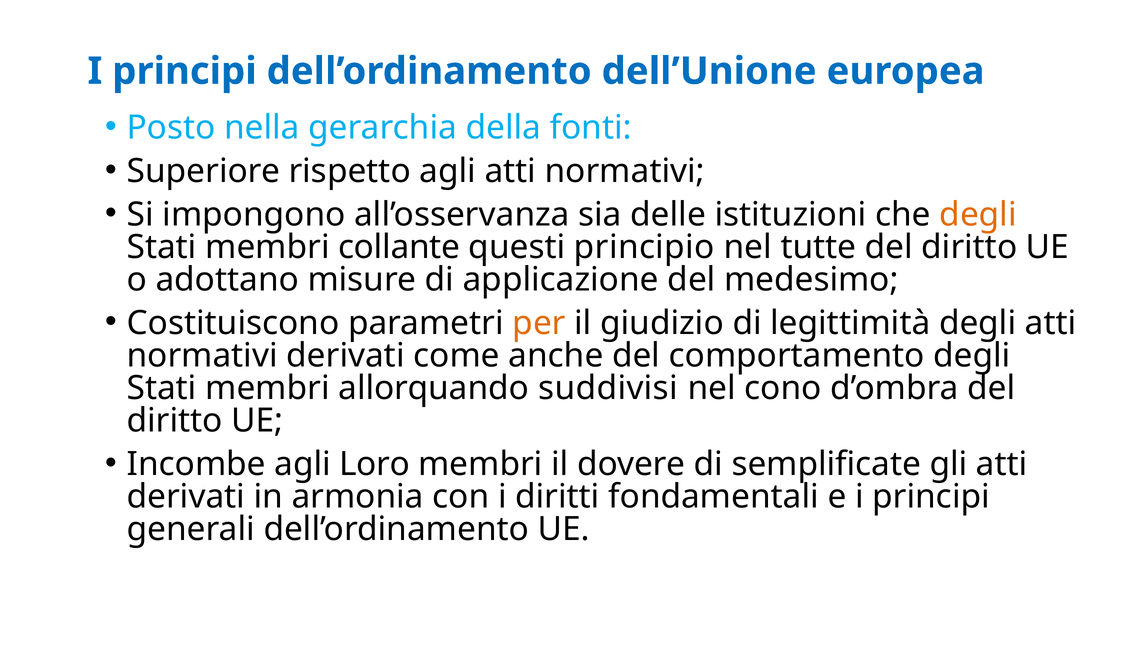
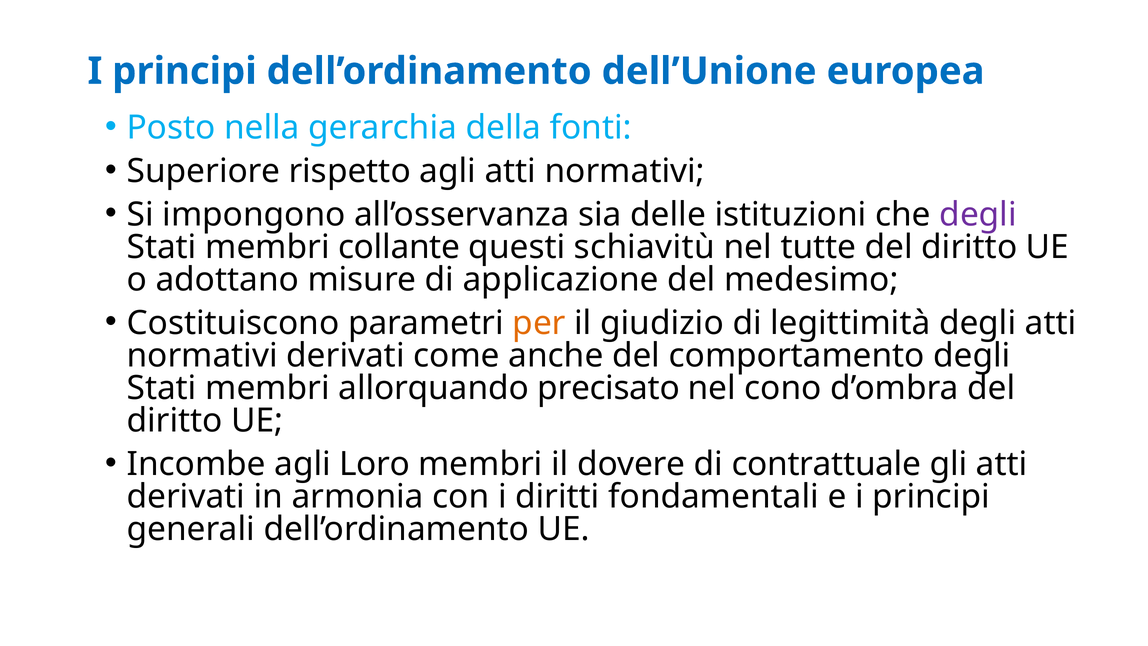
degli colour: orange -> purple (978, 214)
principio: principio -> schiavitù (644, 247)
suddivisi: suddivisi -> precisato (609, 388)
semplificate: semplificate -> contrattuale (826, 464)
